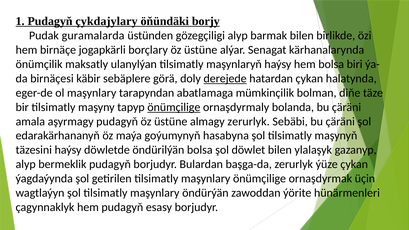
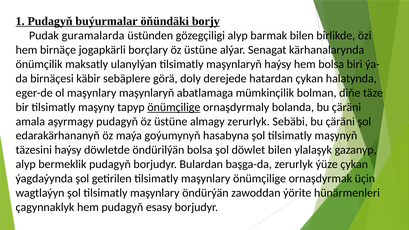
çykdajylary: çykdajylary -> buýurmalar (107, 21)
derejede underline: present -> none (225, 78)
maşynlary tarapyndan: tarapyndan -> maşynlaryň (147, 93)
